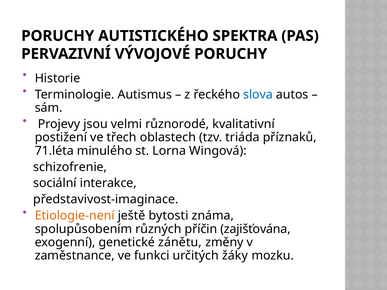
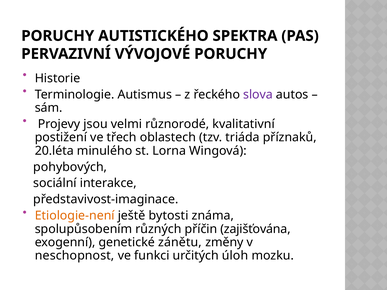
slova colour: blue -> purple (258, 95)
71.léta: 71.léta -> 20.léta (54, 151)
schizofrenie: schizofrenie -> pohybových (70, 167)
zaměstnance: zaměstnance -> neschopnost (75, 256)
žáky: žáky -> úloh (235, 256)
